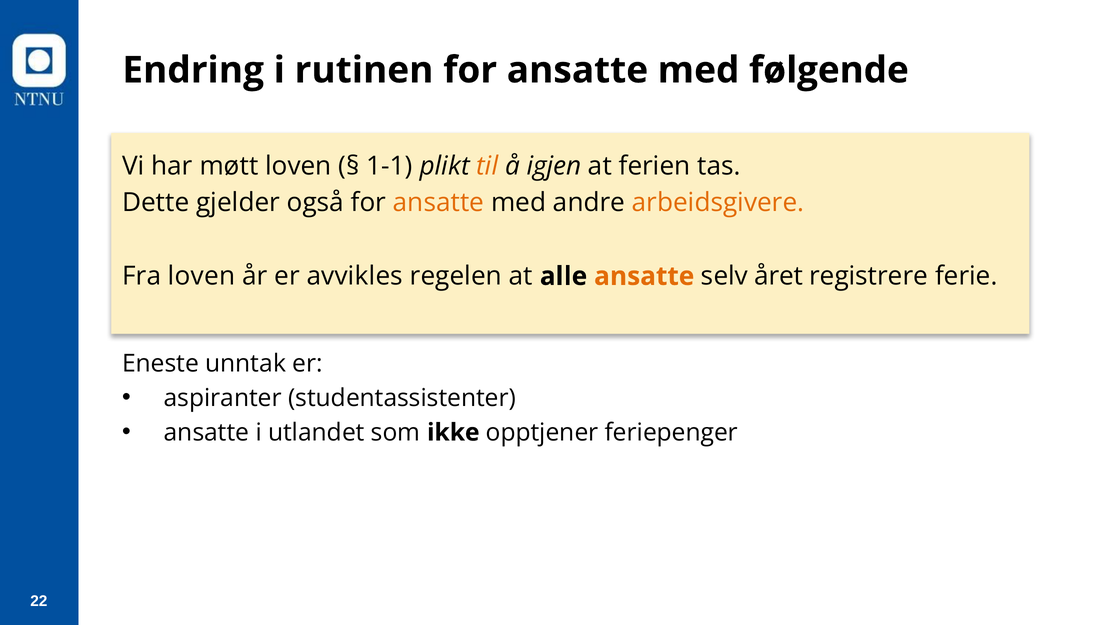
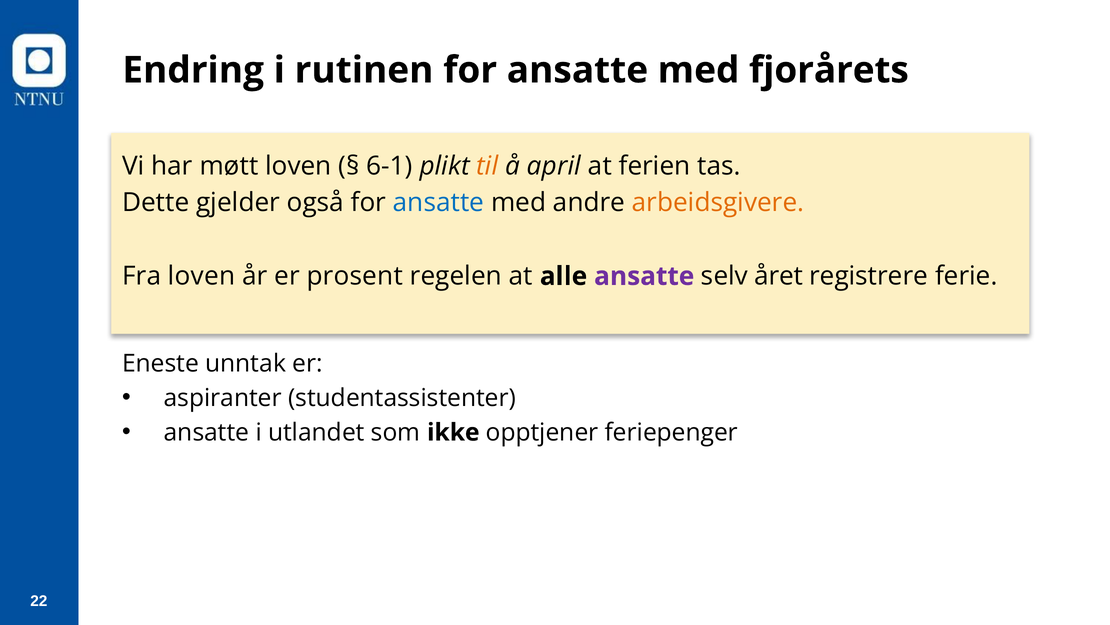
følgende: følgende -> fjorårets (829, 70)
1-1: 1-1 -> 6-1 (389, 166)
igjen: igjen -> april (554, 166)
ansatte colour: orange -> blue (439, 203)
avvikles: avvikles -> prosent (355, 276)
ansatte colour: orange -> purple (644, 276)
